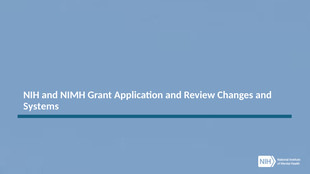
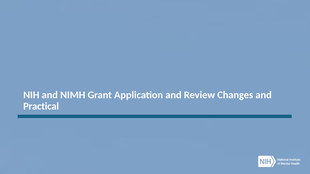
Systems: Systems -> Practical (41, 106)
